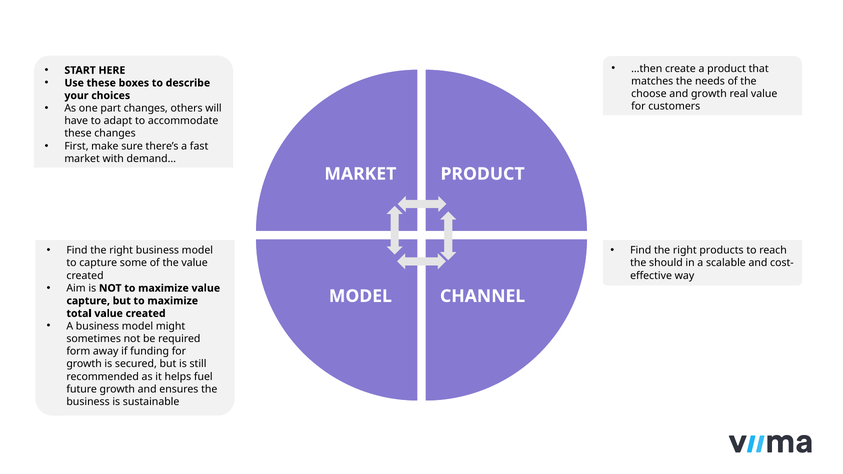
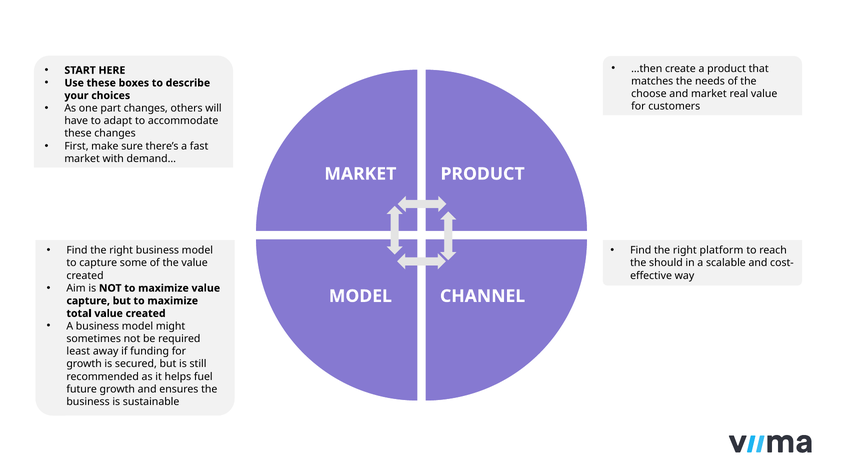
and growth: growth -> market (709, 94)
products: products -> platform (722, 250)
form: form -> least (78, 352)
